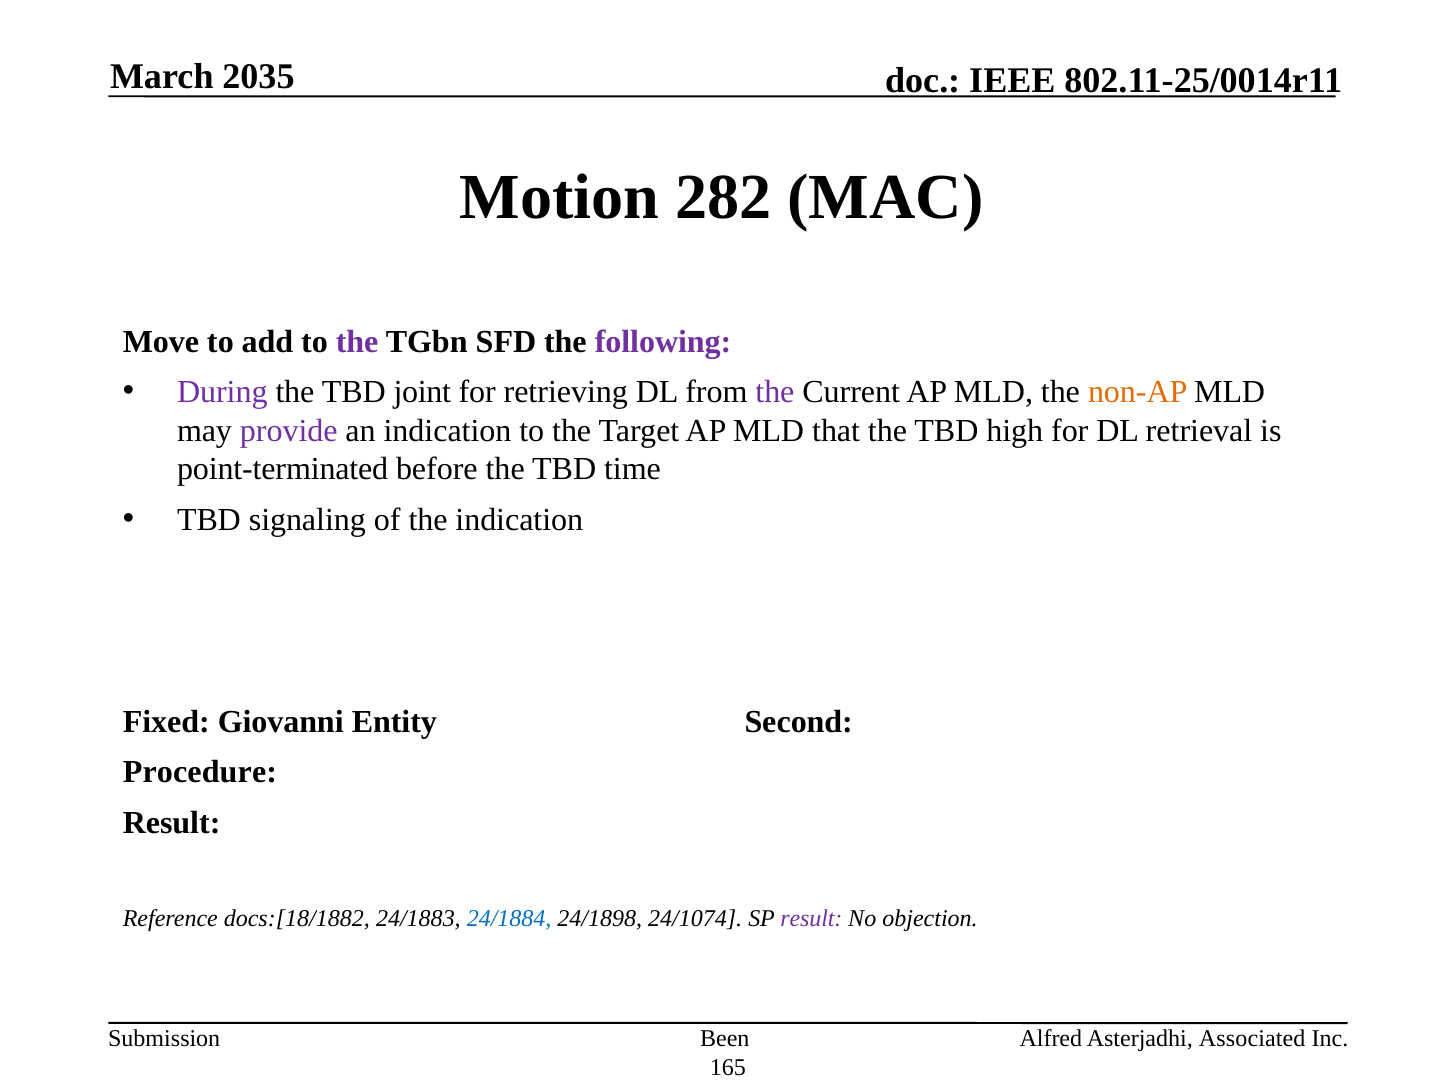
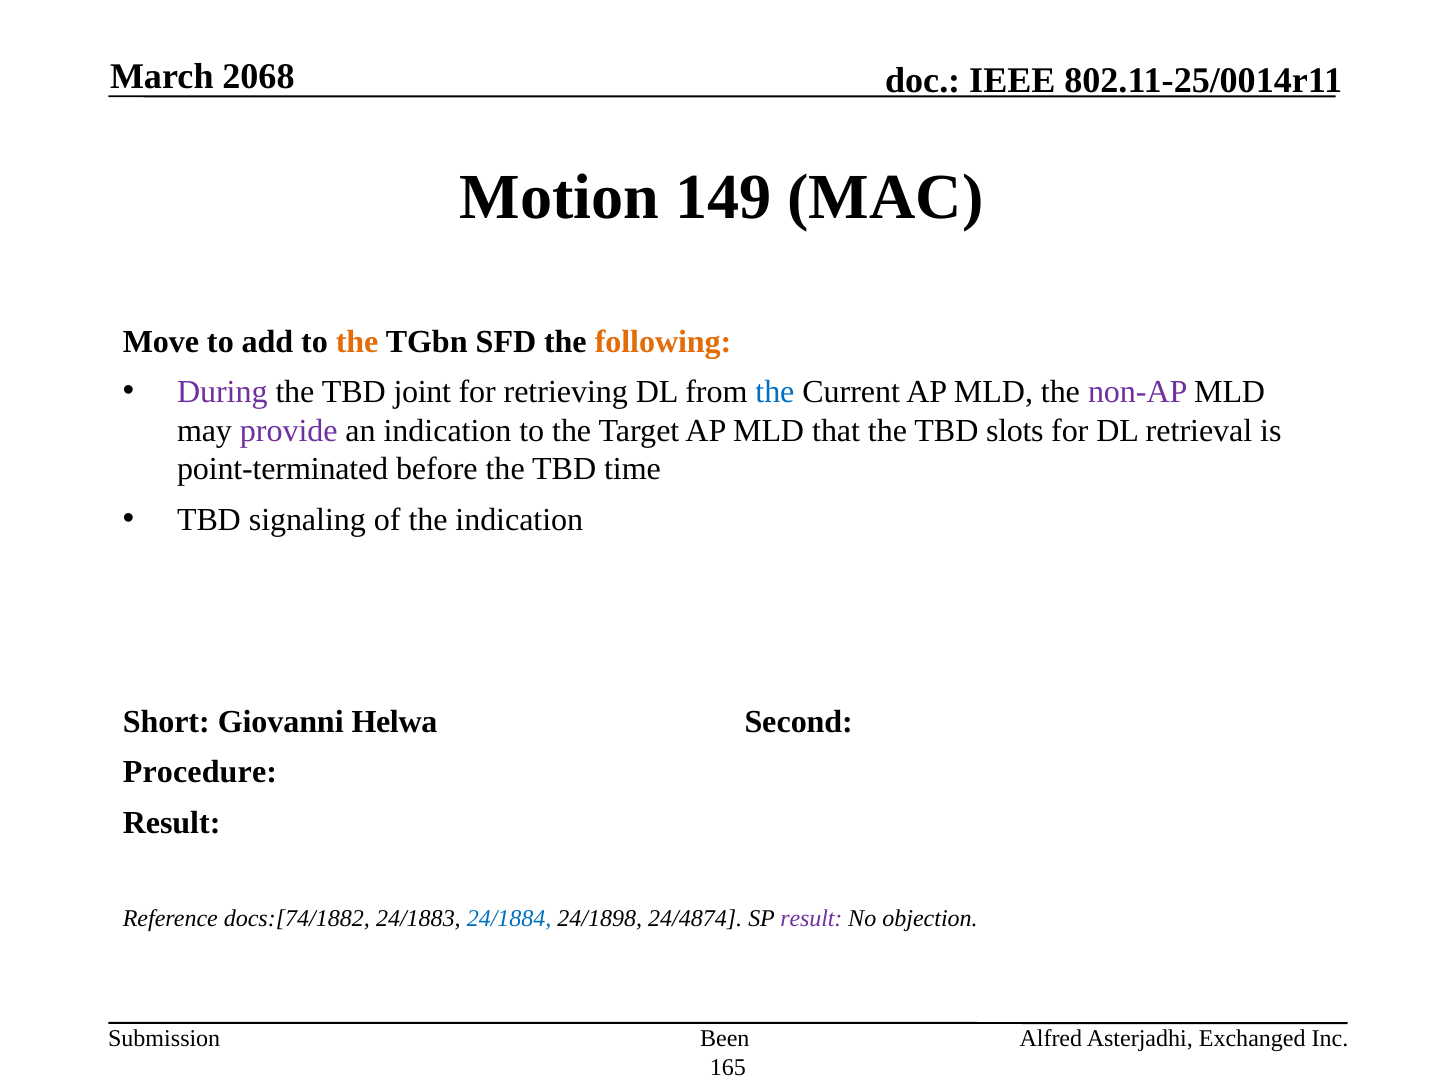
2035: 2035 -> 2068 (258, 77)
282: 282 -> 149 (723, 197)
the colour: purple -> orange (357, 342)
following colour: purple -> orange (663, 342)
the colour: purple -> blue (775, 392)
non-AP colour: orange -> purple (1138, 392)
high: high -> slots (1015, 431)
Fixed: Fixed -> Short (166, 722)
Entity: Entity -> Helwa (394, 722)
docs:[18/1882: docs:[18/1882 -> docs:[74/1882 (297, 919)
24/1074: 24/1074 -> 24/4874 (695, 919)
Associated: Associated -> Exchanged (1252, 1039)
